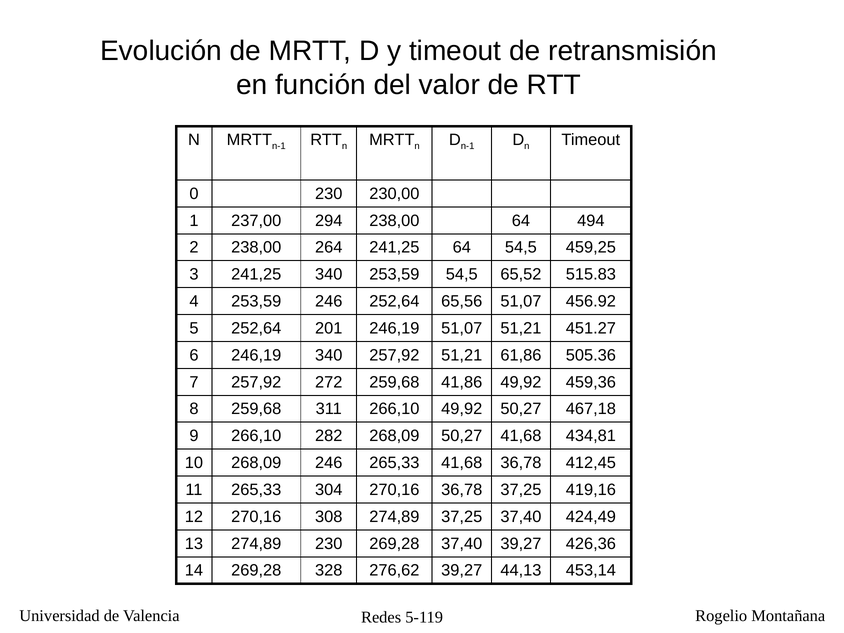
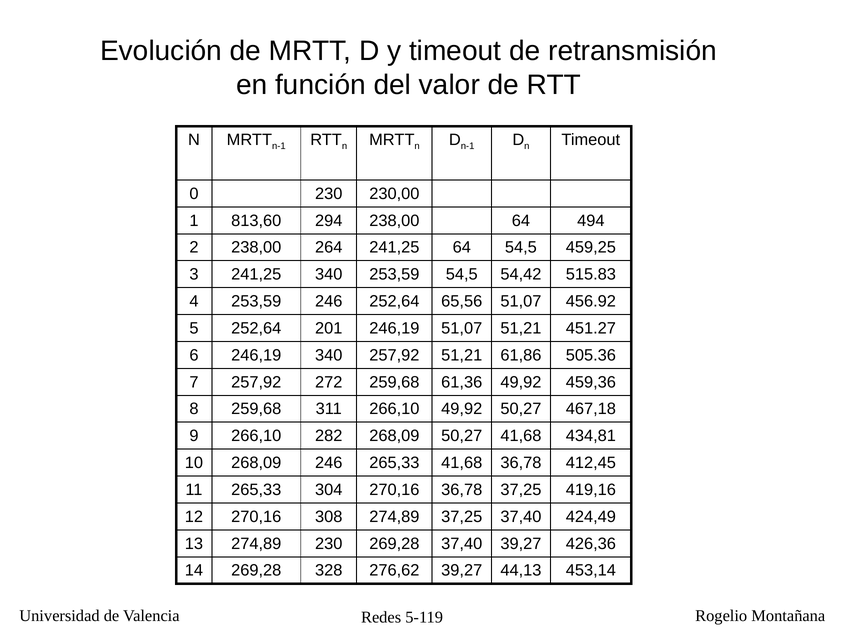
237,00: 237,00 -> 813,60 (256, 221)
65,52: 65,52 -> 54,42 (521, 274)
41,86: 41,86 -> 61,36 (462, 382)
